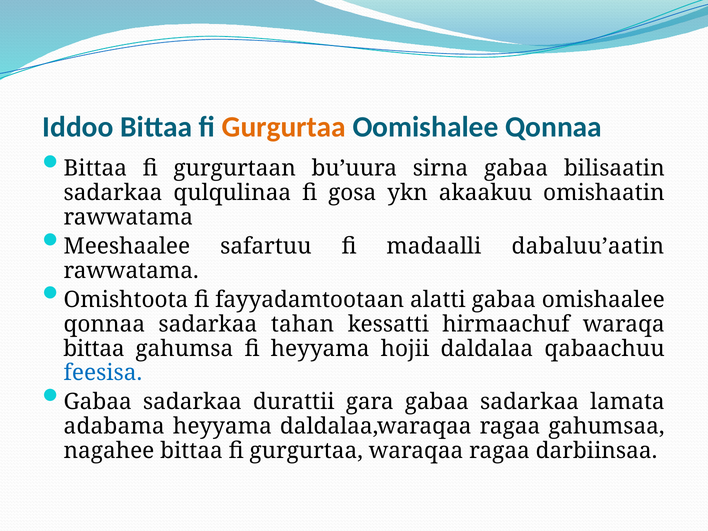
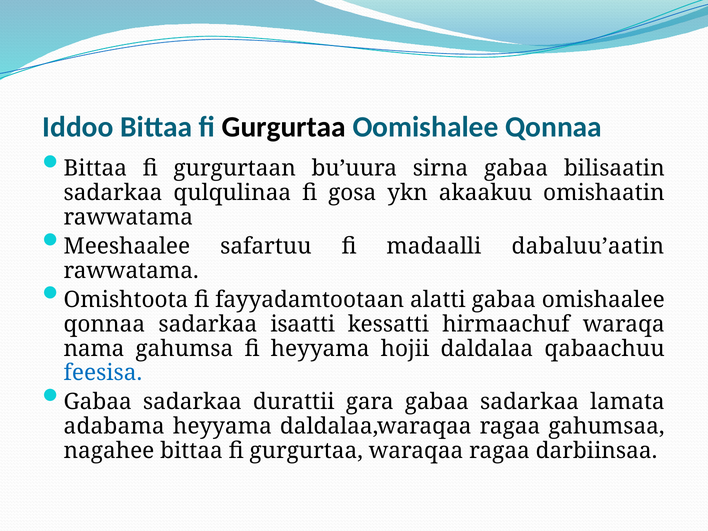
Gurgurtaa colour: orange -> black (284, 127)
tahan: tahan -> isaatti (303, 324)
bittaa: bittaa -> nama (94, 349)
